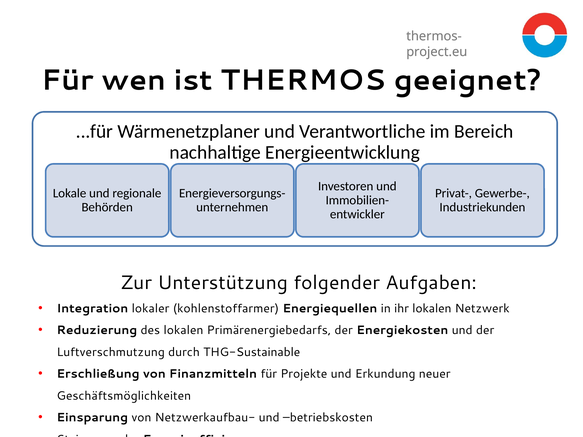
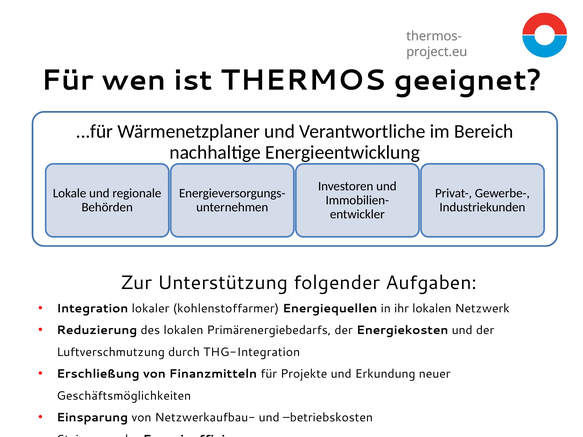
THG-Sustainable: THG-Sustainable -> THG-Integration (252, 352)
